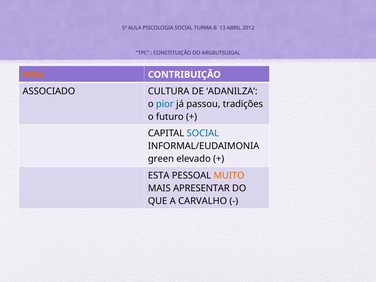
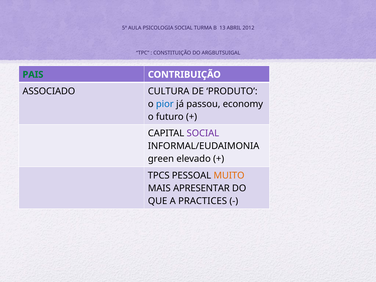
PAIS colour: orange -> green (33, 75)
ADANILZA: ADANILZA -> PRODUTO (232, 91)
tradições: tradições -> economy (243, 104)
SOCIAL colour: blue -> purple (203, 133)
ESTA: ESTA -> TPCS (159, 175)
CARVALHO: CARVALHO -> PRACTICES (203, 201)
